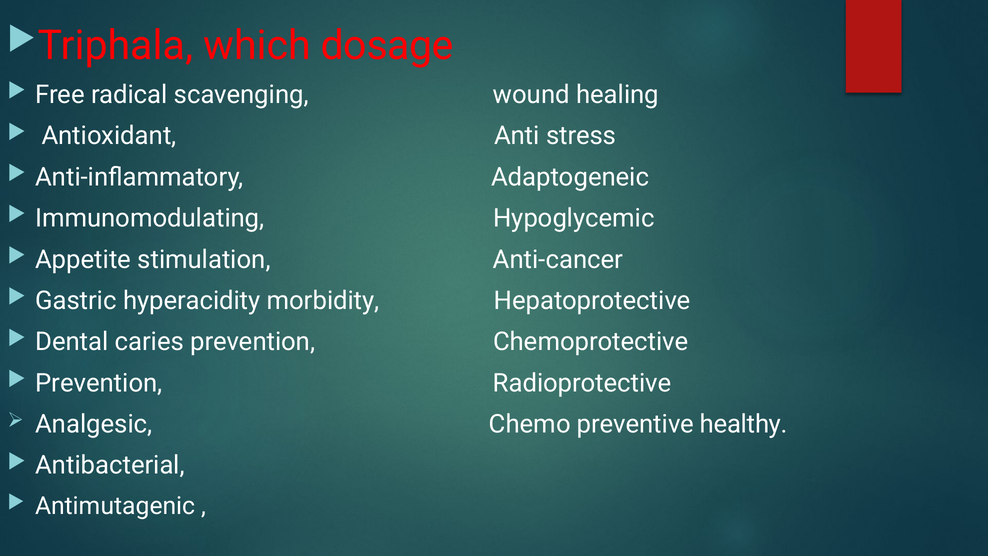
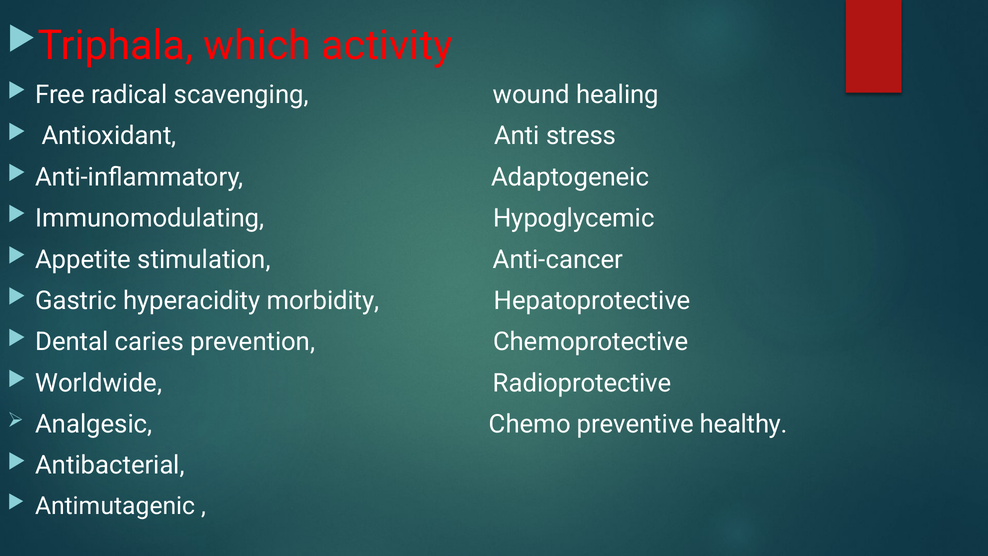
dosage: dosage -> activity (387, 45)
Prevention: Prevention -> Worldwide (99, 383)
